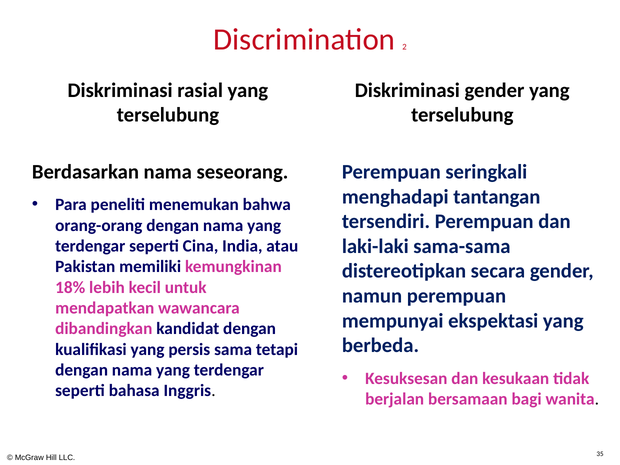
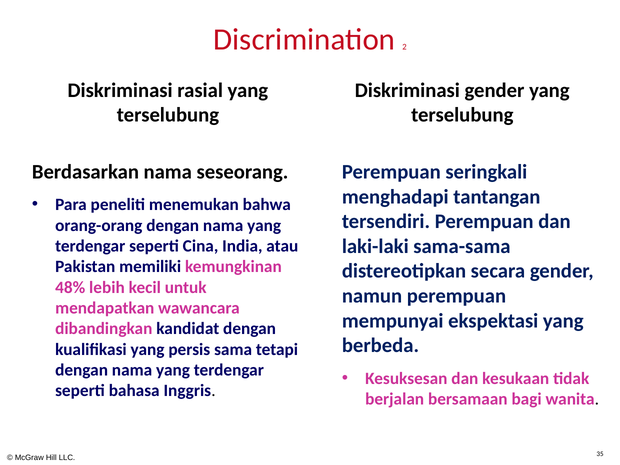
18%: 18% -> 48% (70, 287)
